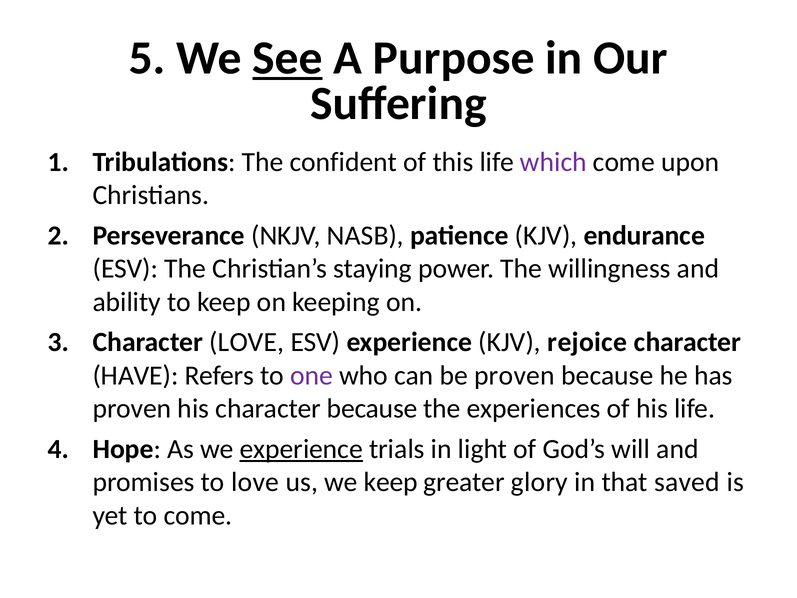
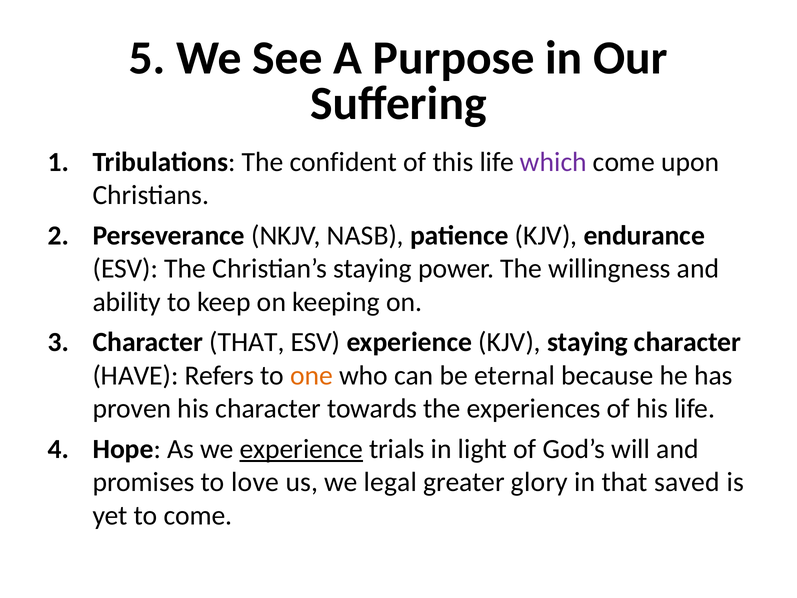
See underline: present -> none (288, 58)
Character LOVE: LOVE -> THAT (247, 342)
KJV rejoice: rejoice -> staying (588, 342)
one colour: purple -> orange (311, 375)
be proven: proven -> eternal (515, 375)
character because: because -> towards (372, 409)
we keep: keep -> legal (390, 482)
